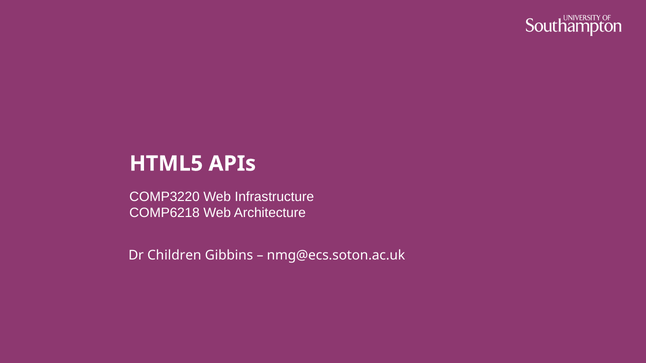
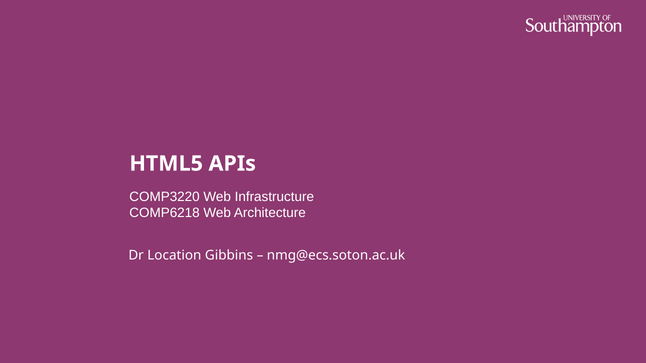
Children: Children -> Location (174, 256)
